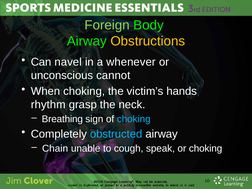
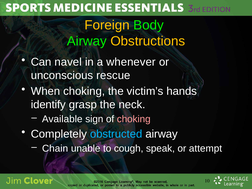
Foreign colour: light green -> yellow (107, 25)
cannot: cannot -> rescue (113, 75)
rhythm: rhythm -> identify (48, 105)
Breathing: Breathing -> Available (62, 119)
choking colour: light blue -> pink (134, 119)
or choking: choking -> attempt (205, 148)
